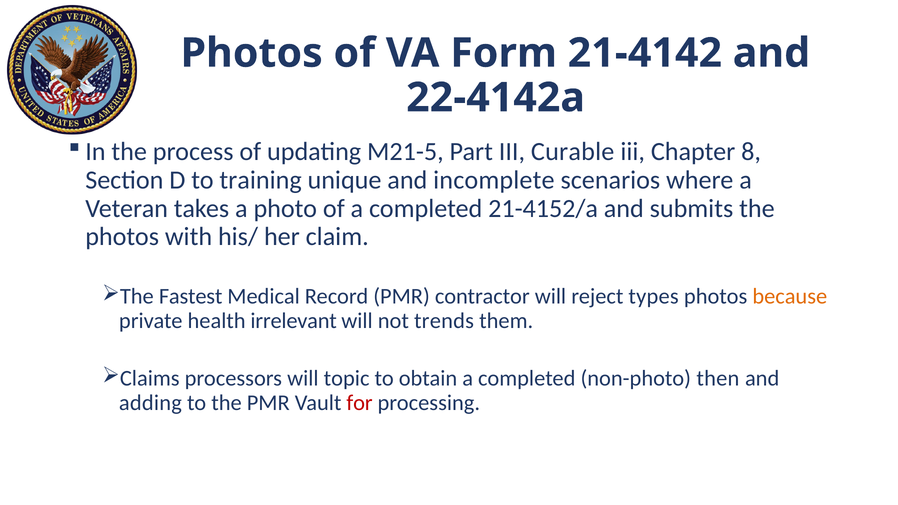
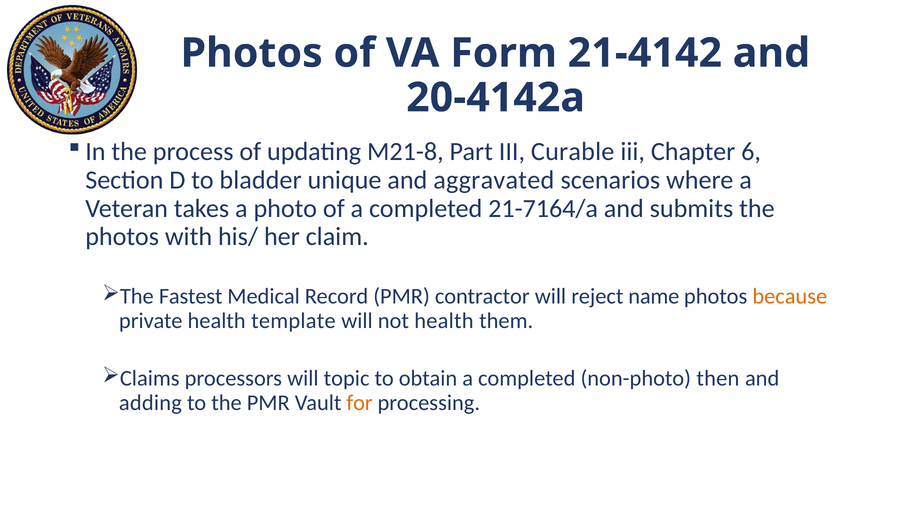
22-4142a: 22-4142a -> 20-4142a (496, 98)
M21-5: M21-5 -> M21-8 (405, 152)
8: 8 -> 6 (751, 152)
training: training -> bladder (261, 180)
incomplete: incomplete -> aggravated (494, 180)
21-4152/a: 21-4152/a -> 21-7164/a (543, 208)
types: types -> name (654, 297)
irrelevant: irrelevant -> template (293, 321)
not trends: trends -> health (444, 321)
for colour: red -> orange (360, 403)
